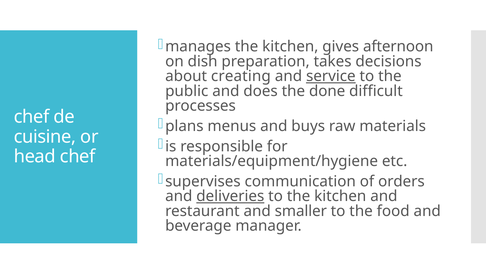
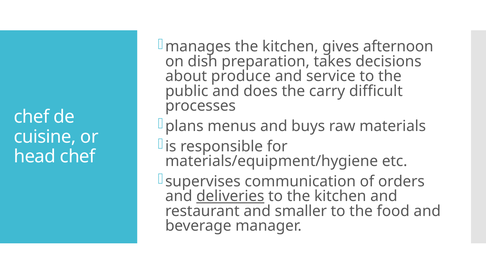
creating: creating -> produce (241, 76)
service underline: present -> none (331, 76)
done: done -> carry (327, 91)
